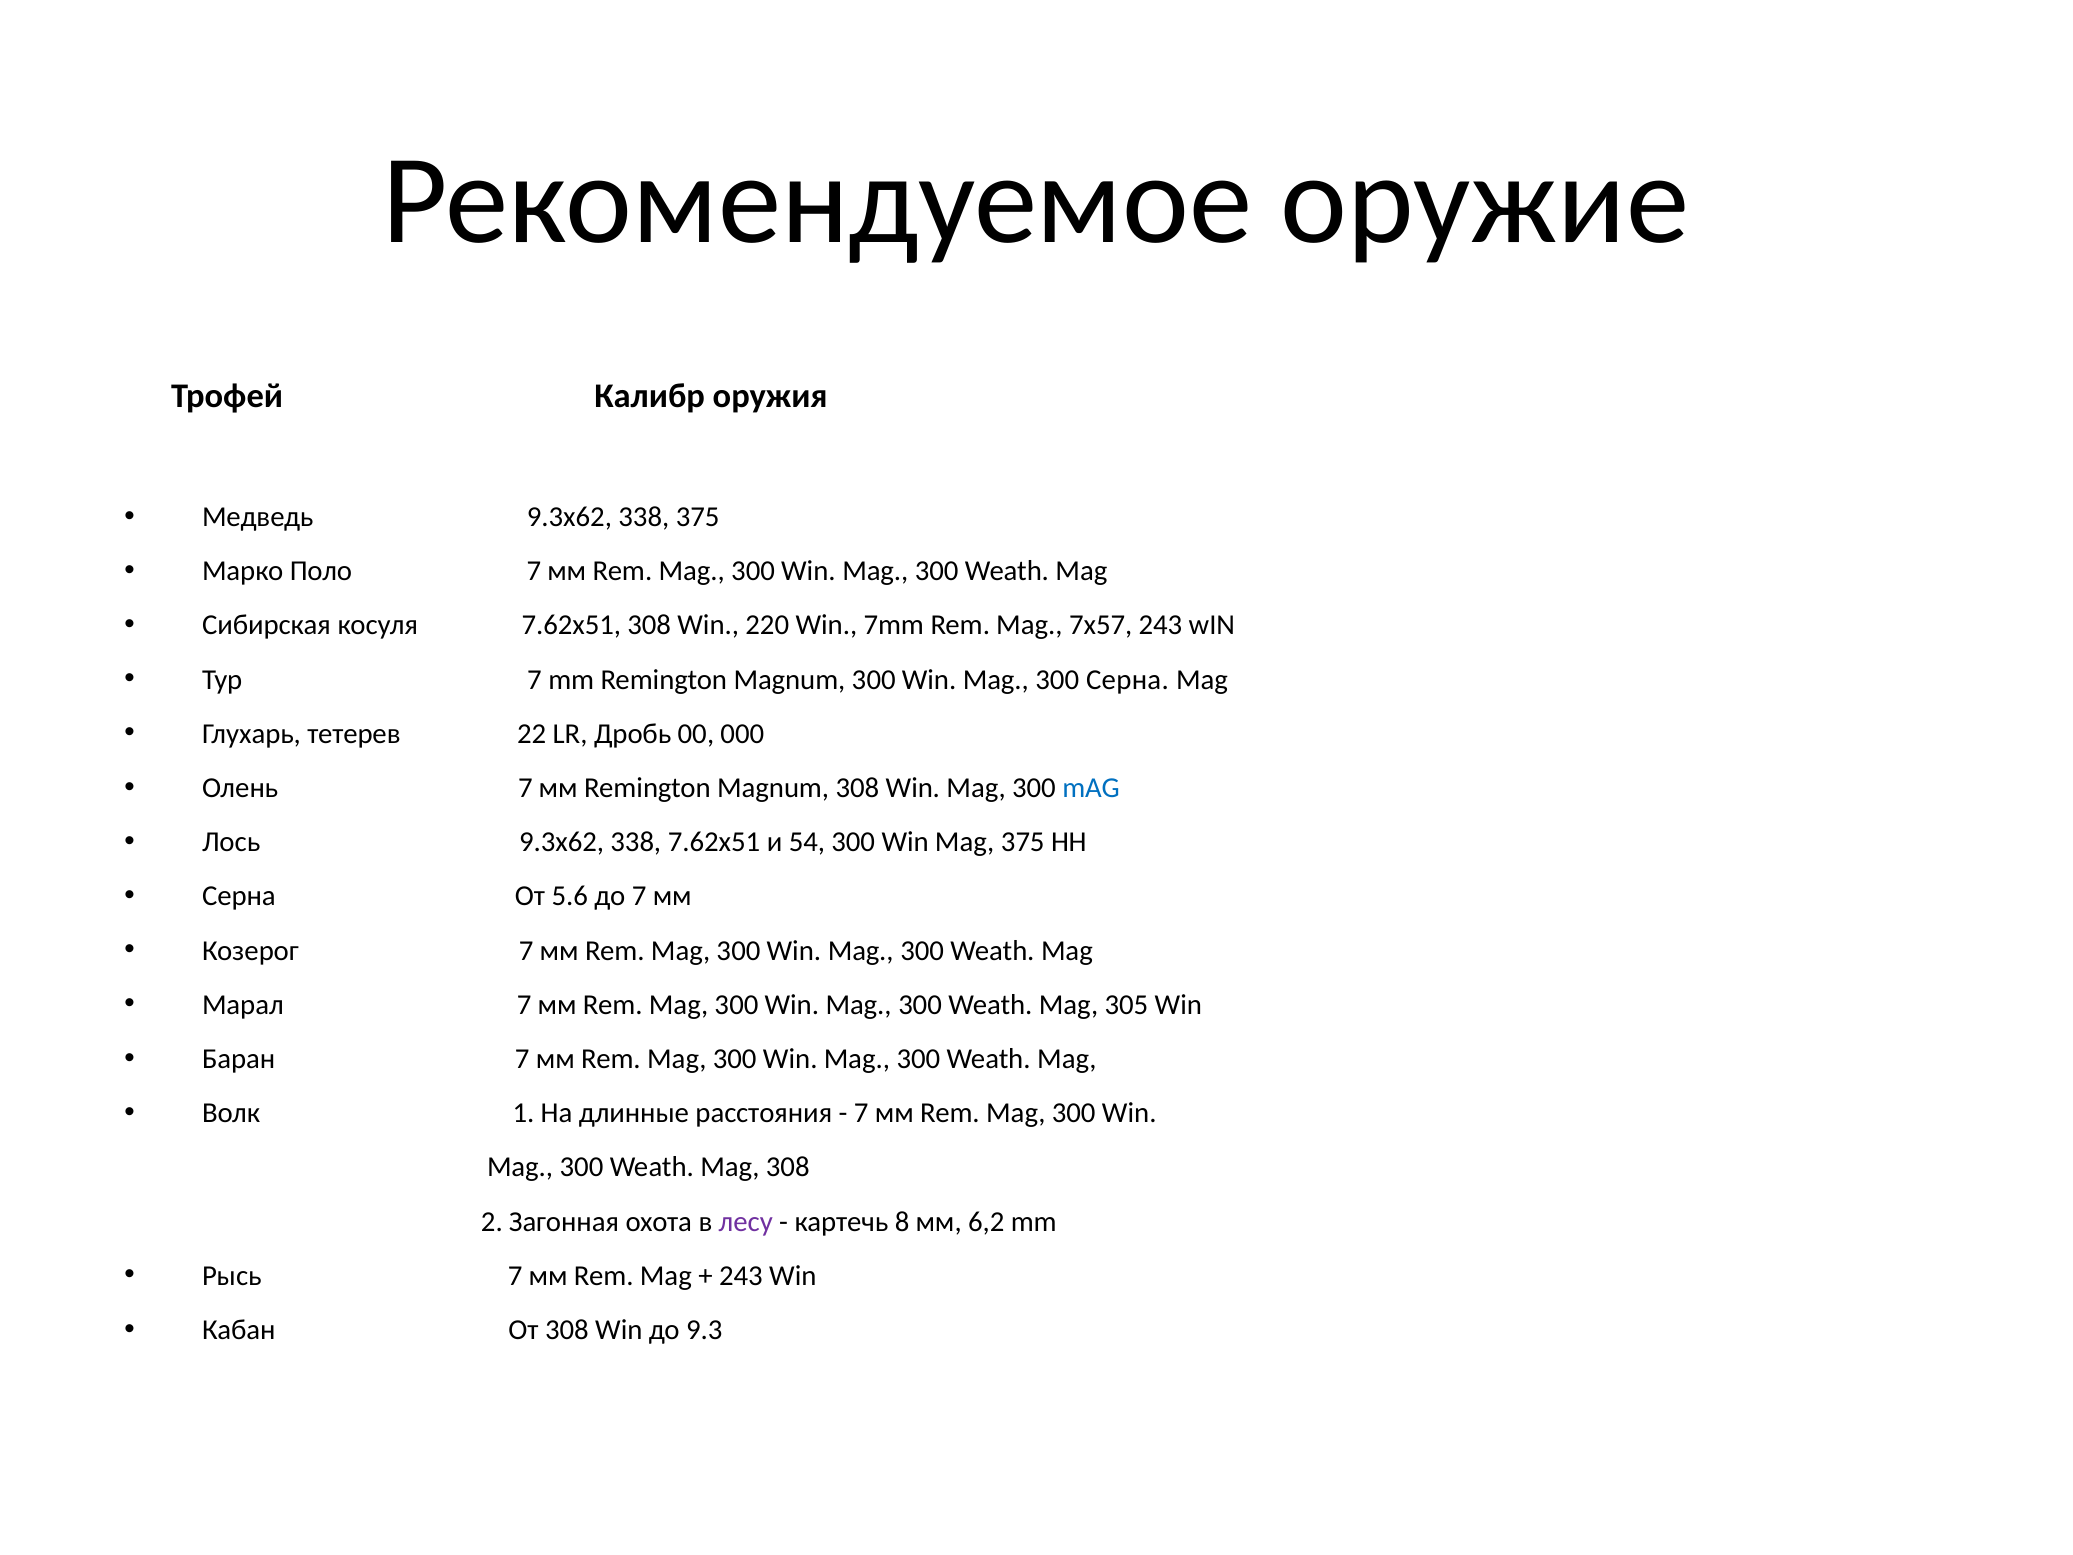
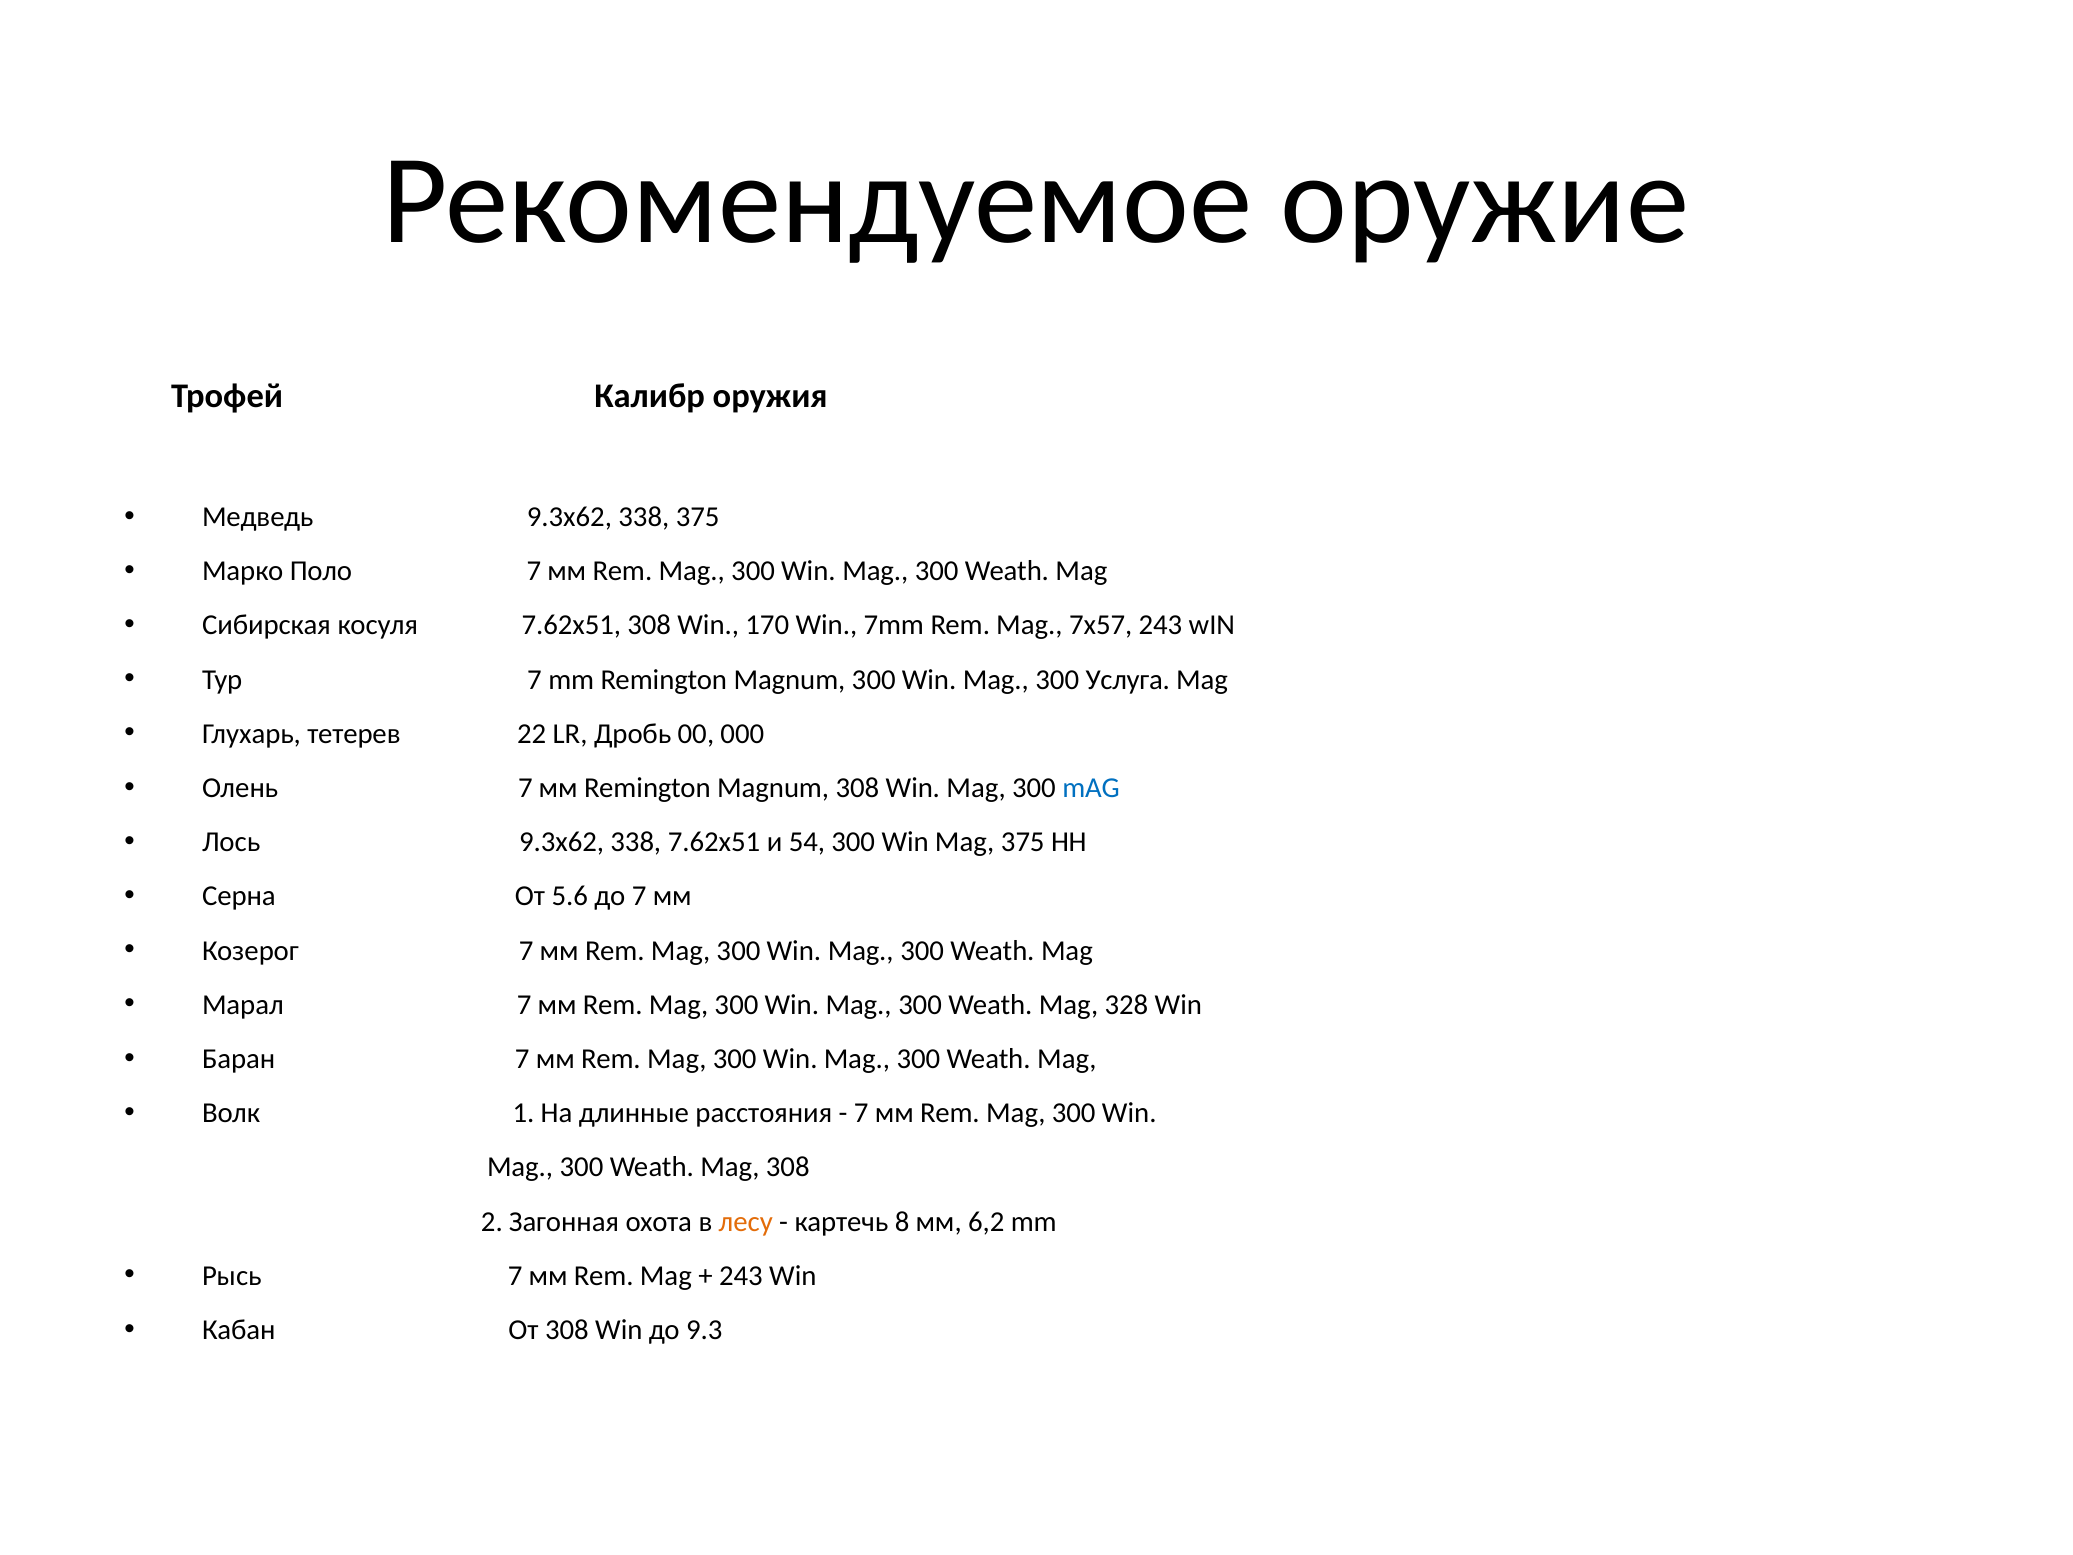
220: 220 -> 170 (767, 625)
300 Серна: Серна -> Услуга (1128, 679)
305: 305 -> 328 (1126, 1005)
лесу colour: purple -> orange (746, 1221)
